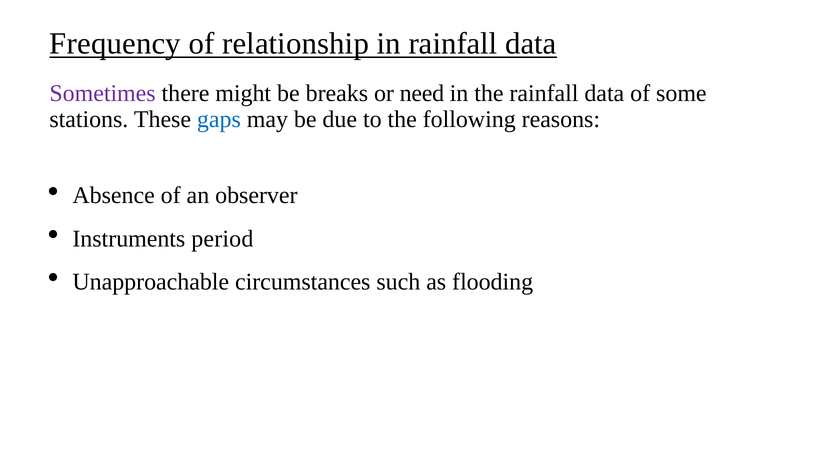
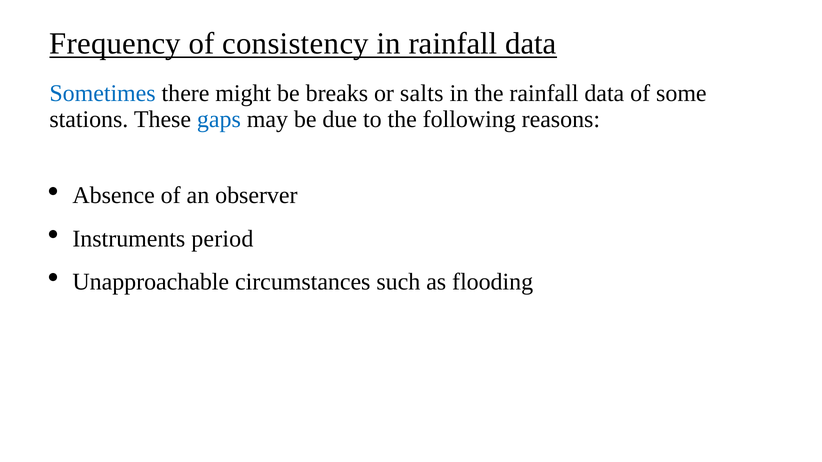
relationship: relationship -> consistency (296, 44)
Sometimes colour: purple -> blue (103, 93)
need: need -> salts (422, 93)
